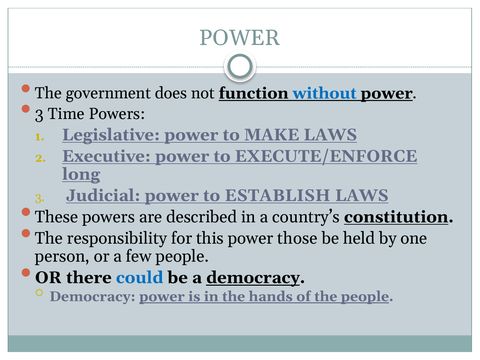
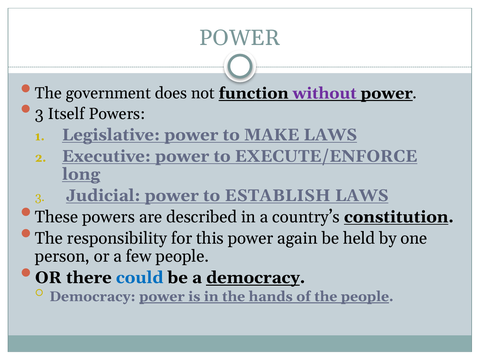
without colour: blue -> purple (325, 93)
Time: Time -> Itself (66, 114)
those: those -> again (297, 238)
